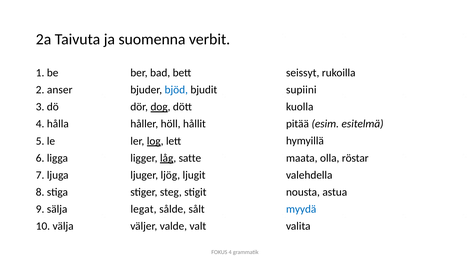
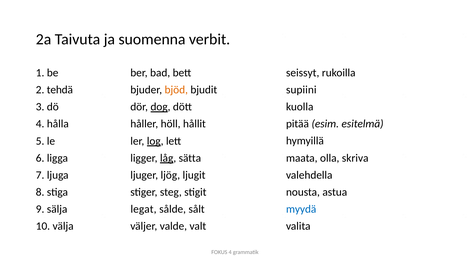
anser: anser -> tehdä (60, 90)
bjöd colour: blue -> orange (176, 90)
satte: satte -> sätta (190, 158)
röstar: röstar -> skriva (355, 158)
